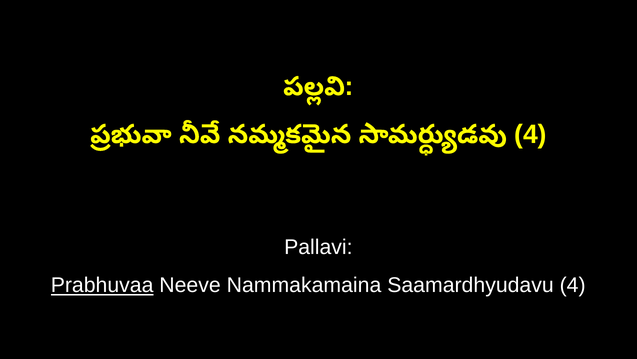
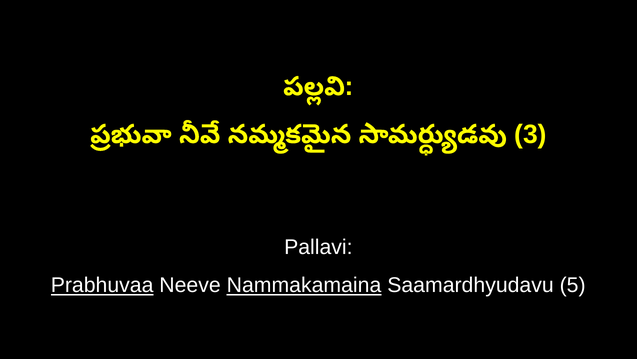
4: 4 -> 3 (530, 134)
Nammakamaina underline: none -> present (304, 285)
Saamardhyudavu 4: 4 -> 5 (573, 285)
